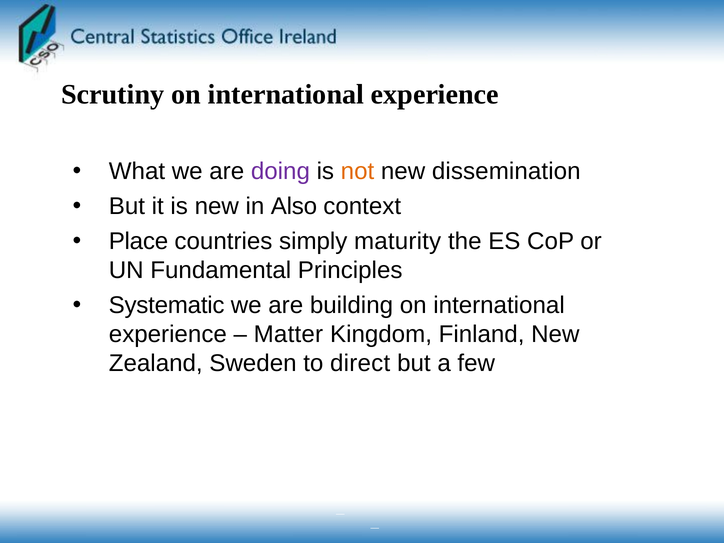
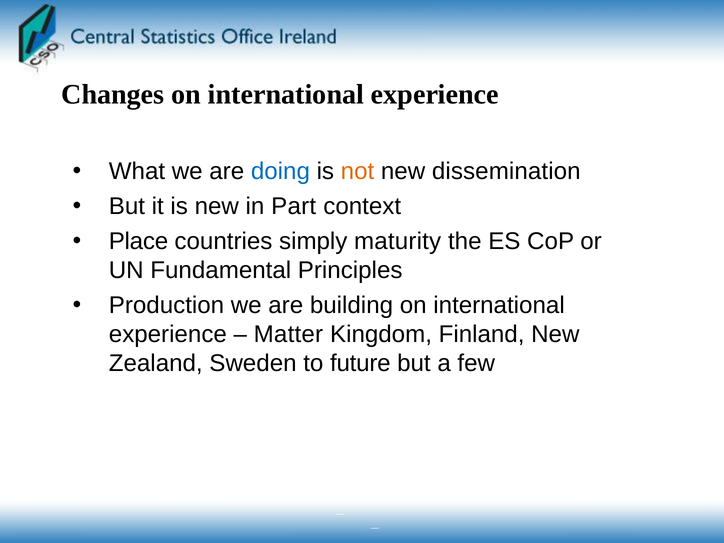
Scrutiny: Scrutiny -> Changes (113, 94)
doing colour: purple -> blue (280, 172)
Also: Also -> Part (294, 207)
Systematic: Systematic -> Production (166, 305)
direct: direct -> future (360, 363)
